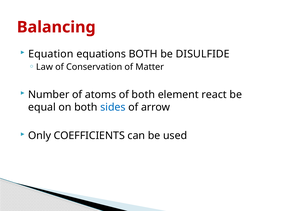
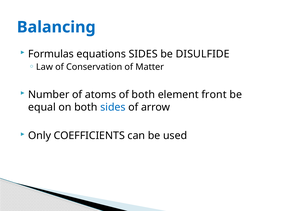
Balancing colour: red -> blue (56, 27)
Equation: Equation -> Formulas (51, 54)
equations BOTH: BOTH -> SIDES (143, 54)
react: react -> front (214, 95)
